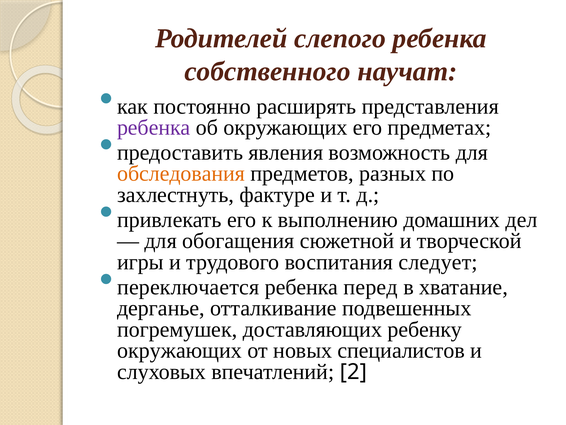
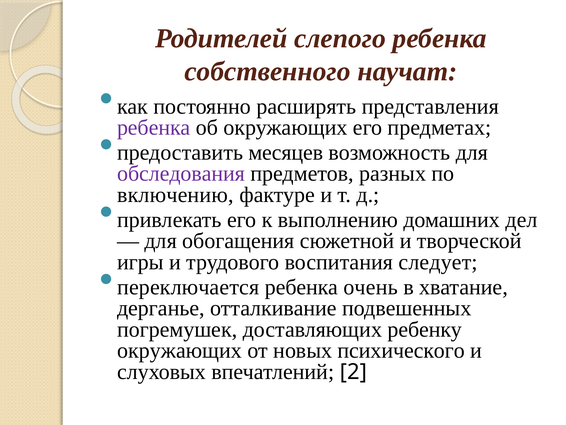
явления: явления -> месяцев (286, 152)
обследования colour: orange -> purple (181, 173)
захлестнуть: захлестнуть -> включению (175, 195)
перед: перед -> очень (371, 287)
специалистов: специалистов -> психического (401, 350)
